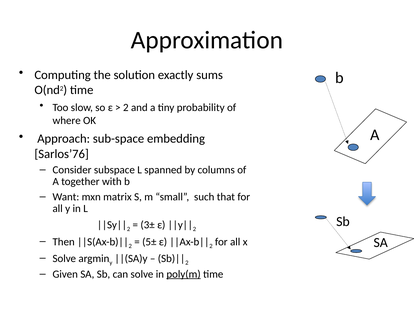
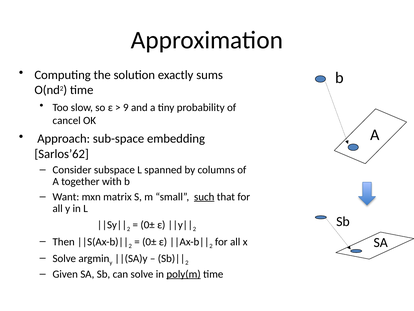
2: 2 -> 9 (126, 107)
where: where -> cancel (67, 120)
Sarlos’76: Sarlos’76 -> Sarlos’62 (62, 154)
such underline: none -> present (204, 196)
3±: 3± -> 0± (148, 225)
5±: 5± -> 0± (149, 241)
